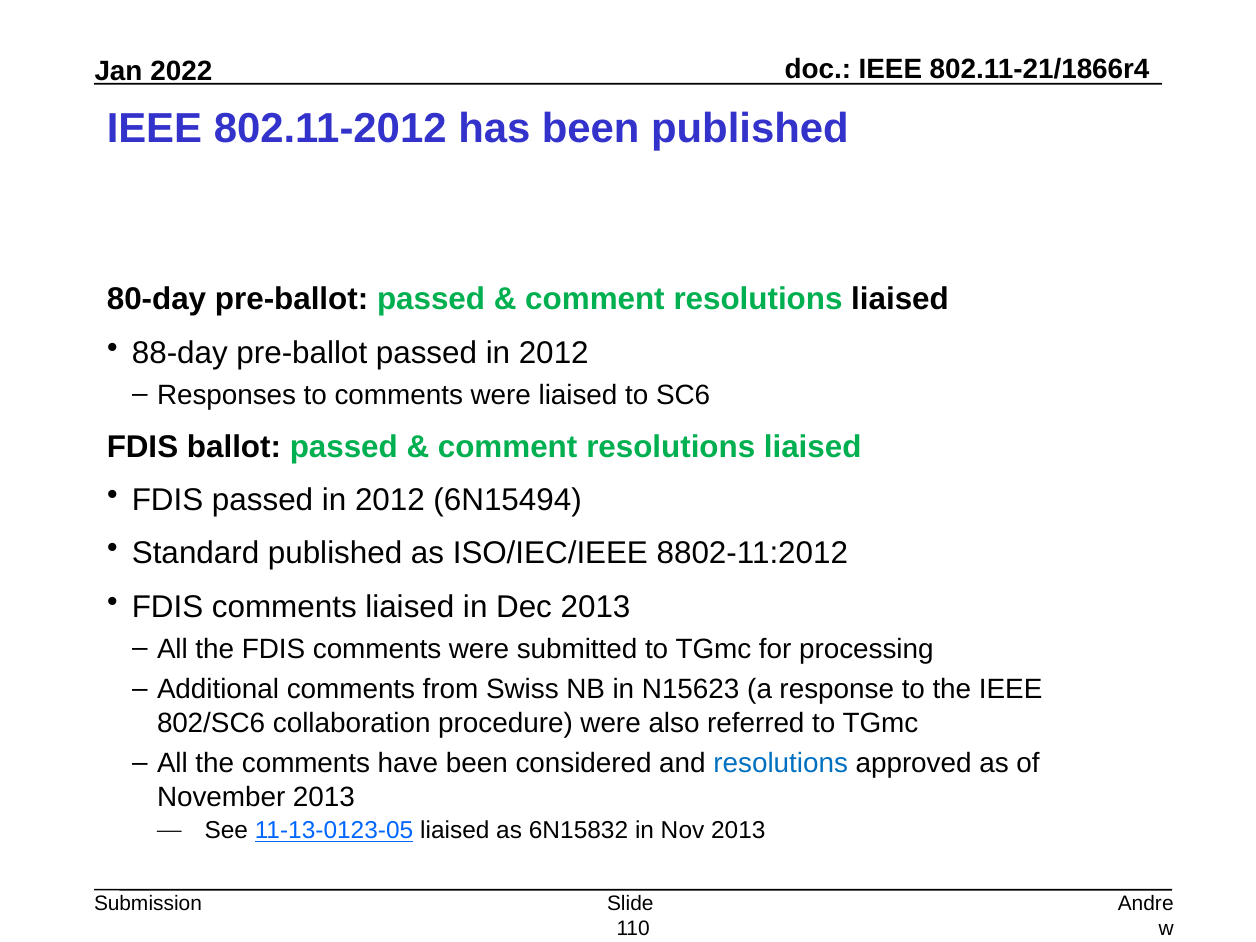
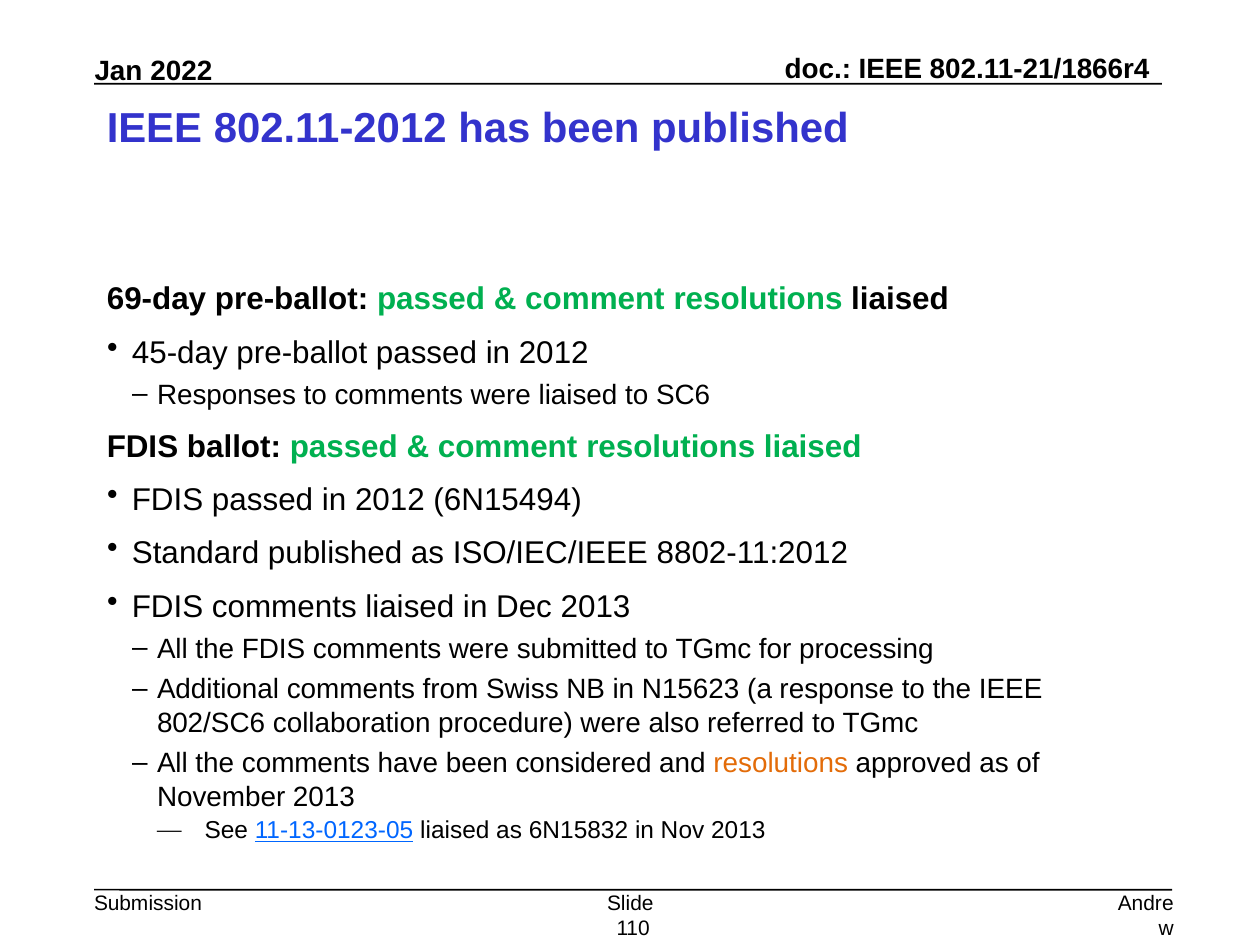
80-day: 80-day -> 69-day (157, 299)
88-day: 88-day -> 45-day (180, 353)
resolutions colour: blue -> orange (781, 764)
